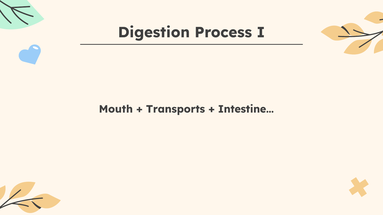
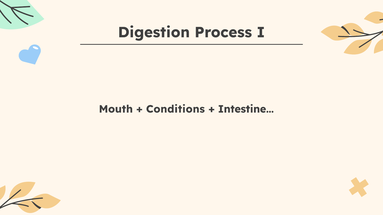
Transports: Transports -> Conditions (175, 109)
